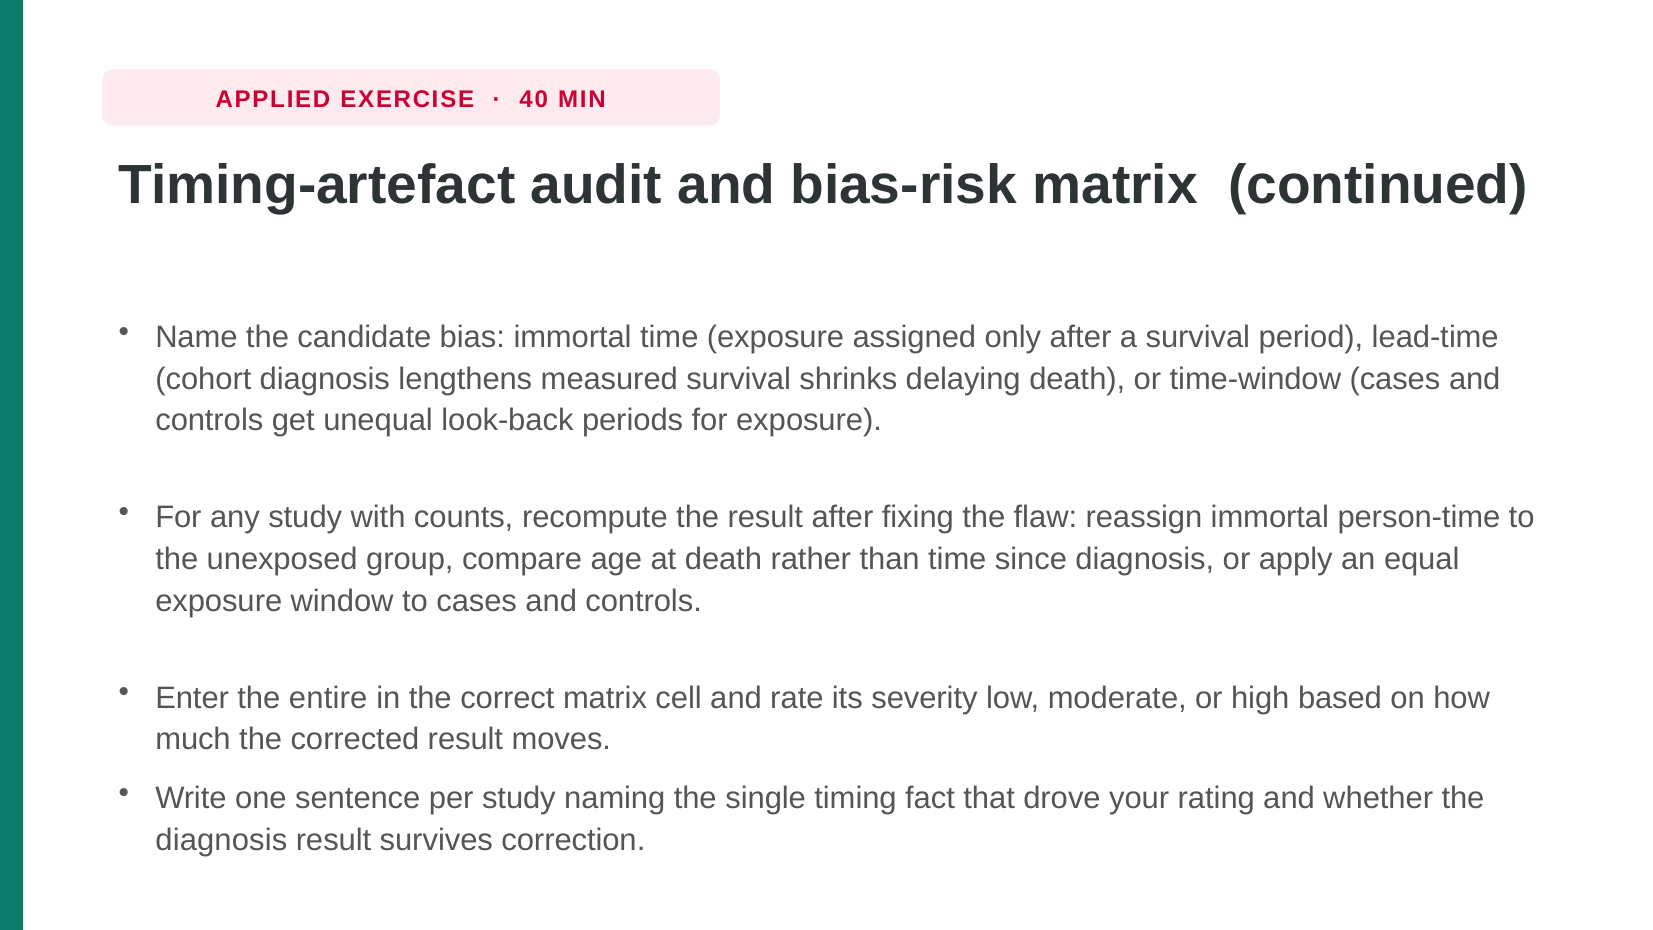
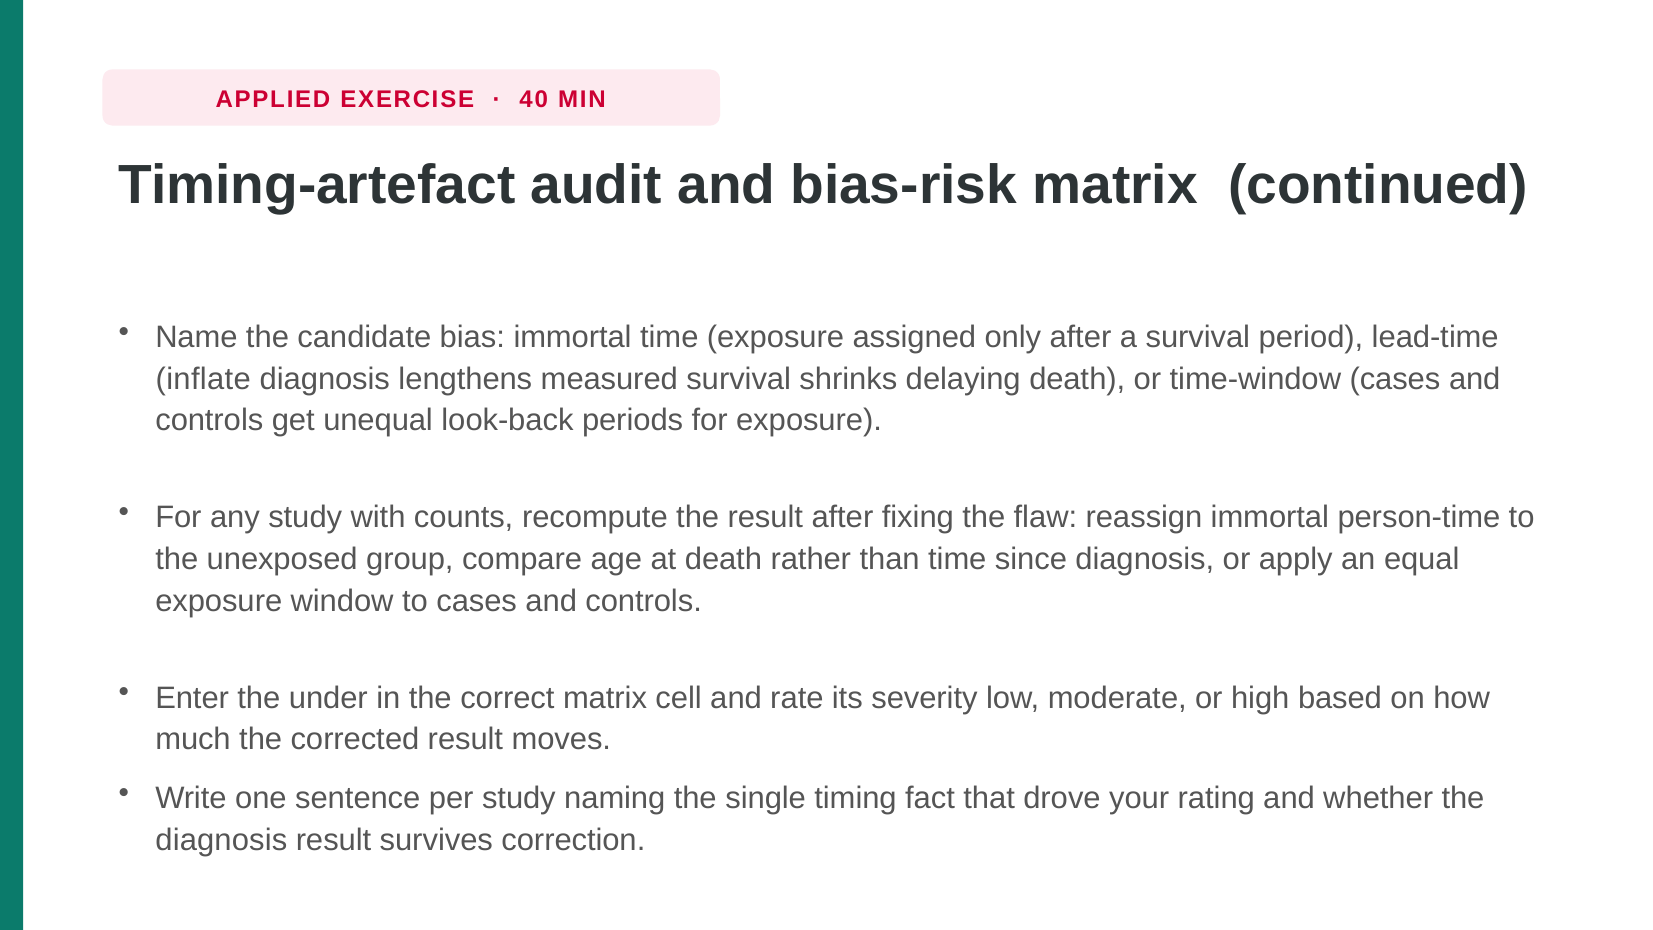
cohort: cohort -> inflate (203, 379)
entire: entire -> under (328, 698)
